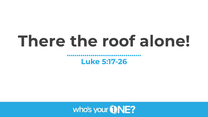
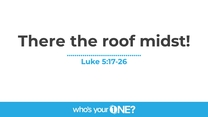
alone: alone -> midst (165, 41)
